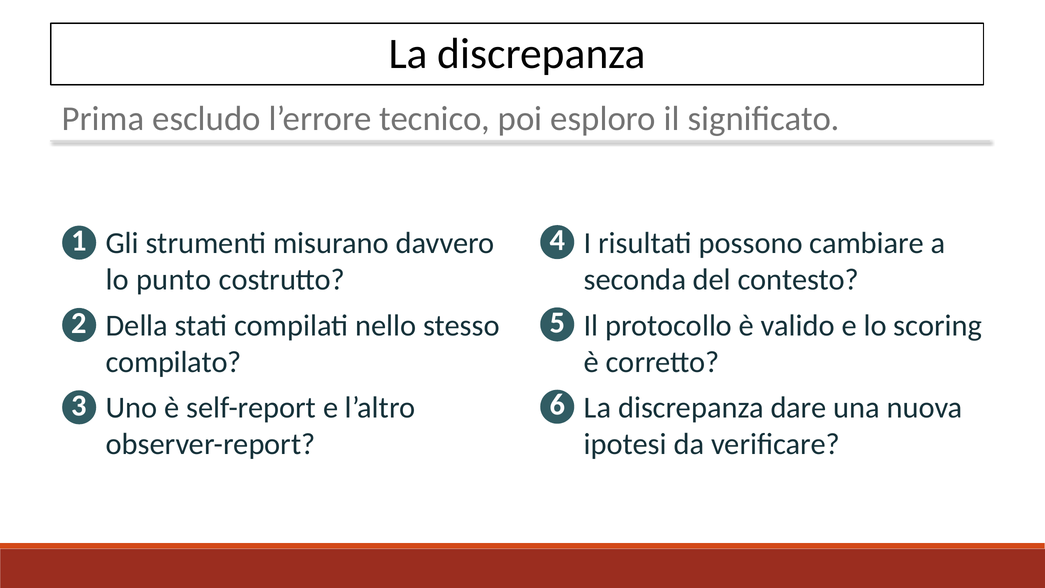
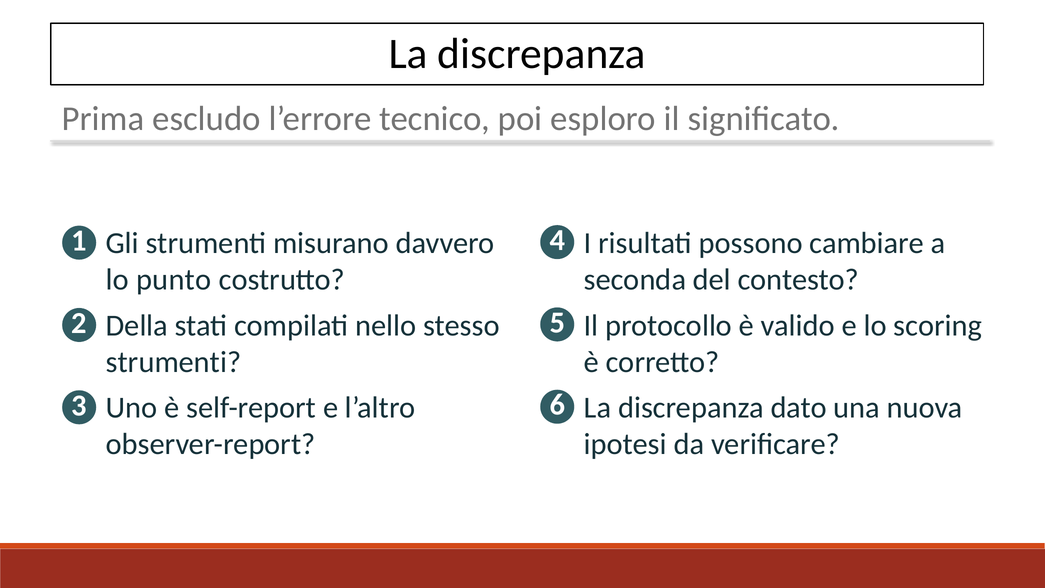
compilato: compilato -> strumenti (174, 362)
dare: dare -> dato (799, 408)
